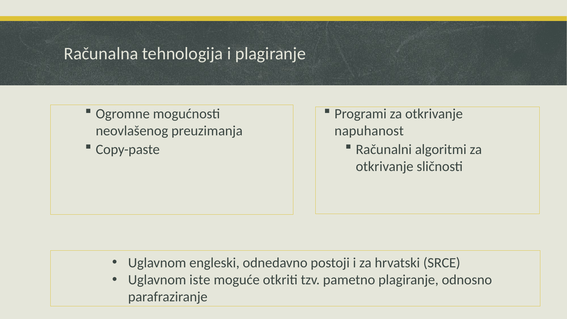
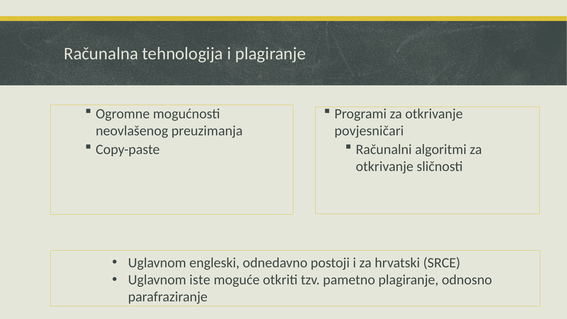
napuhanost: napuhanost -> povjesničari (369, 131)
